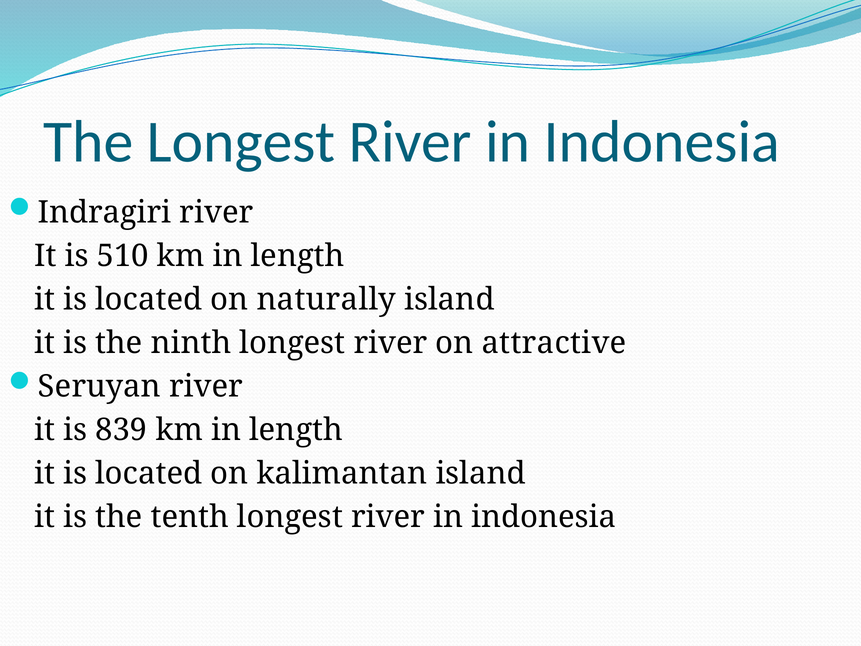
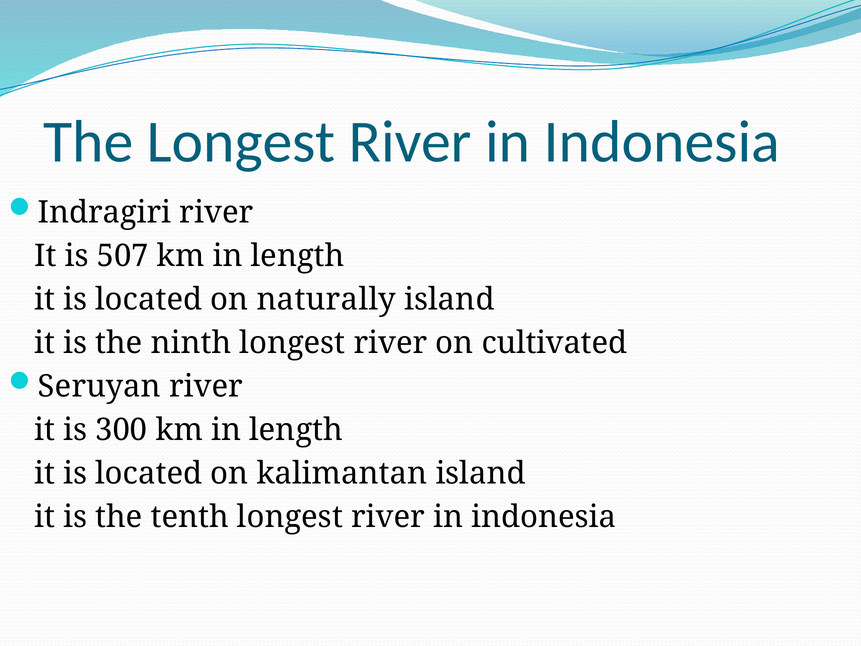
510: 510 -> 507 (123, 256)
attractive: attractive -> cultivated (554, 343)
839: 839 -> 300 (121, 430)
